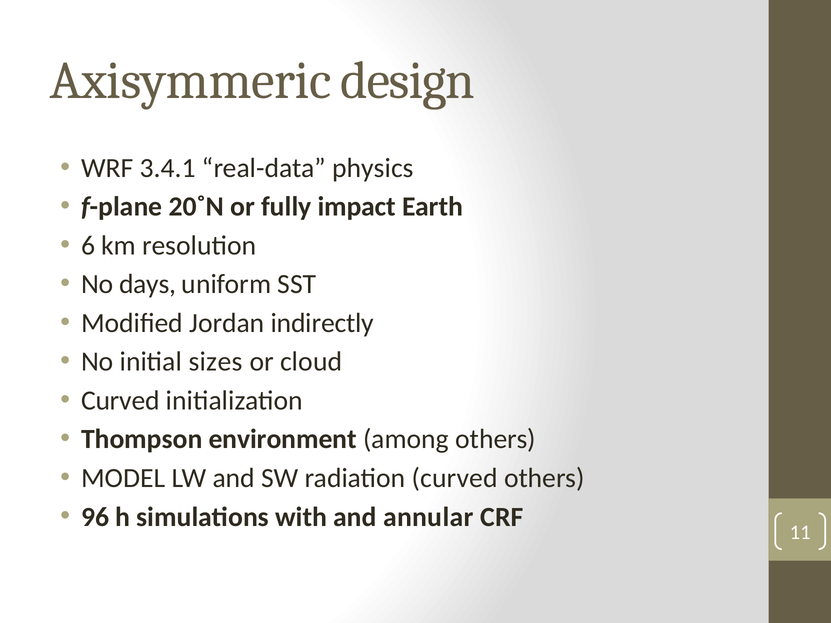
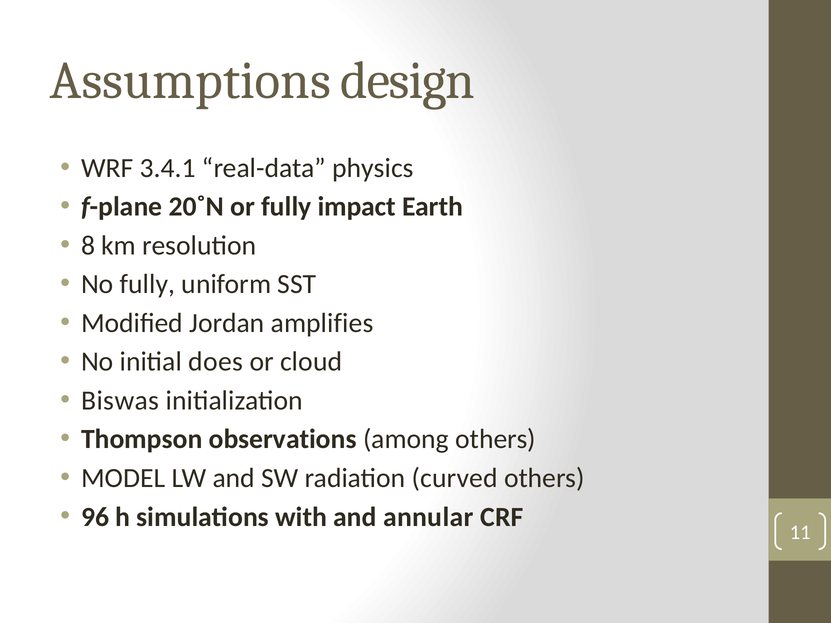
Axisymmeric: Axisymmeric -> Assumptions (190, 81)
6: 6 -> 8 (88, 246)
No days: days -> fully (147, 284)
indirectly: indirectly -> amplifies (322, 323)
sizes: sizes -> does (216, 362)
Curved: Curved -> Biswas (120, 401)
environment: environment -> observations (283, 440)
